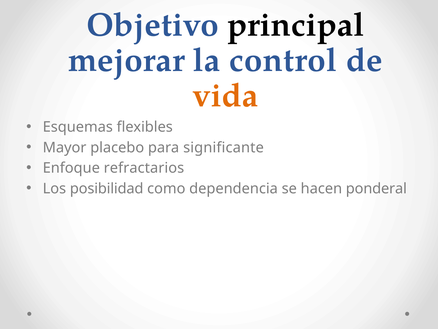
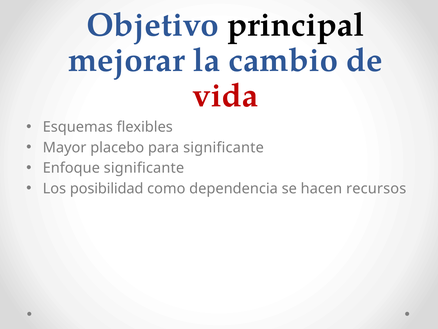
control: control -> cambio (283, 60)
vida colour: orange -> red (225, 95)
Enfoque refractarios: refractarios -> significante (144, 168)
ponderal: ponderal -> recursos (376, 188)
